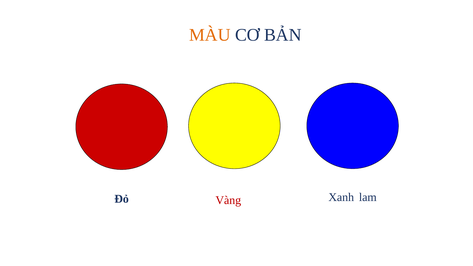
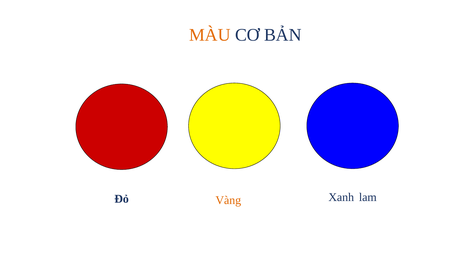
Vàng colour: red -> orange (228, 200)
